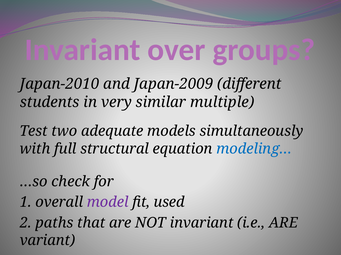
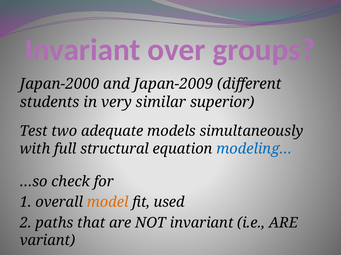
Japan-2010: Japan-2010 -> Japan-2000 (60, 84)
multiple: multiple -> superior (222, 102)
model colour: purple -> orange (108, 203)
